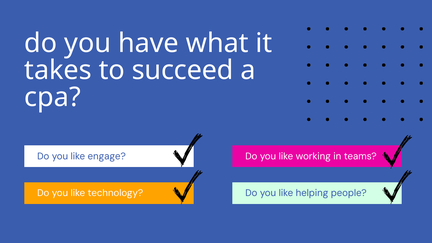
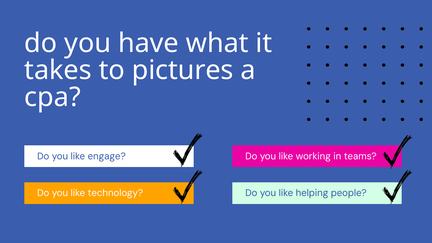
succeed: succeed -> pictures (183, 70)
